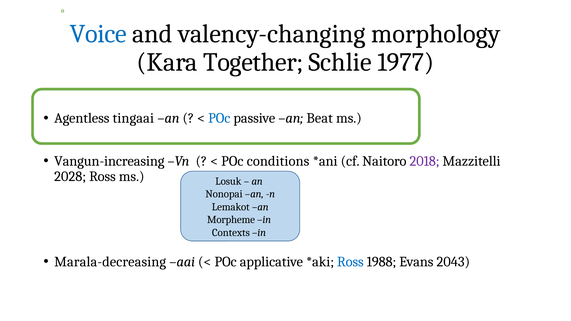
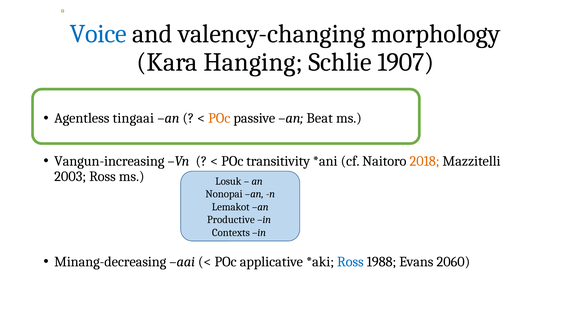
Together: Together -> Hanging (253, 62)
1977: 1977 -> 1907 (406, 62)
POc colour: blue -> orange (219, 118)
conditions: conditions -> transitivity (278, 161)
2018 colour: purple -> orange (425, 161)
2028: 2028 -> 2003 (70, 176)
Morpheme: Morpheme -> Productive (231, 220)
Marala-decreasing: Marala-decreasing -> Minang-decreasing (110, 262)
2043: 2043 -> 2060 (453, 262)
